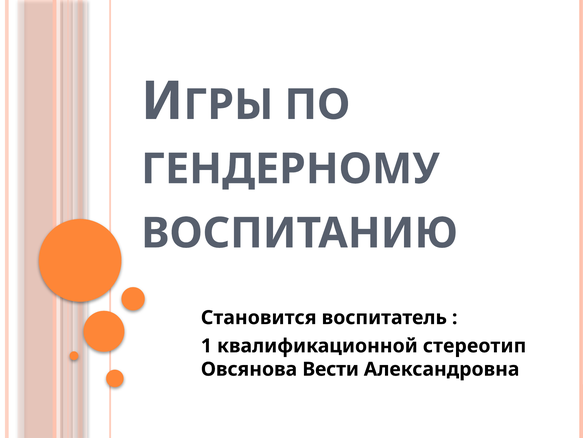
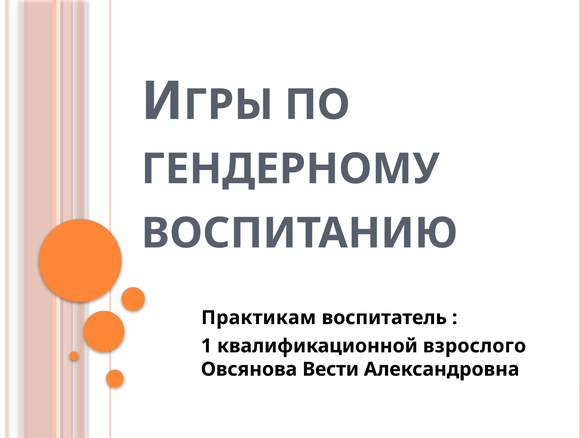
Становится: Становится -> Практикам (259, 317)
стереотип: стереотип -> взрослого (475, 345)
